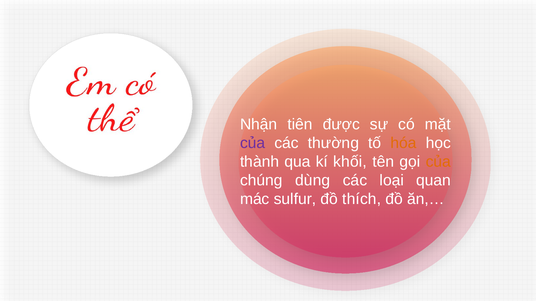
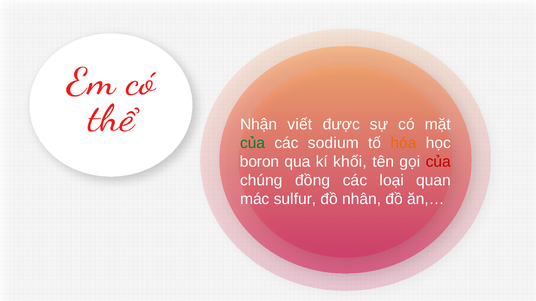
tiên: tiên -> viết (300, 124)
của colour: purple -> green (253, 143)
thường: thường -> sodium (333, 143)
thành: thành -> boron (260, 162)
của colour: orange -> red (438, 162)
dùng: dùng -> đồng (313, 181)
thích: thích -> nhân (362, 199)
